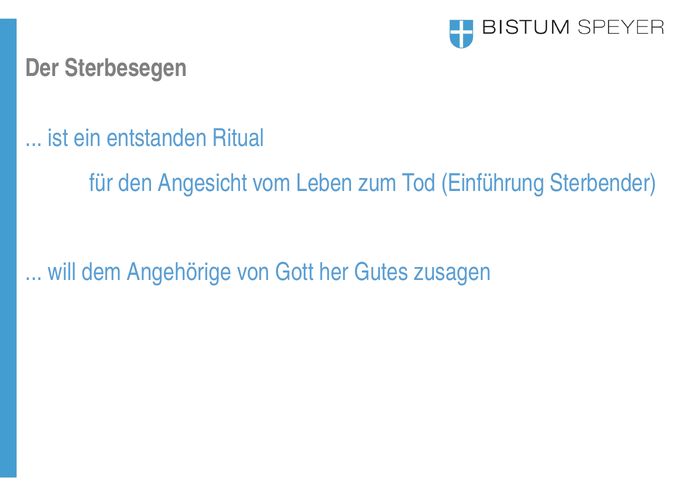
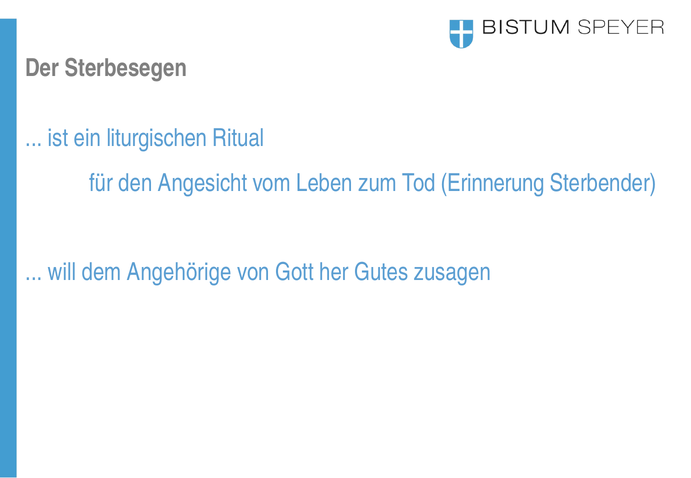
entstanden: entstanden -> liturgischen (157, 138)
Einführung: Einführung -> Erinnerung (493, 183)
